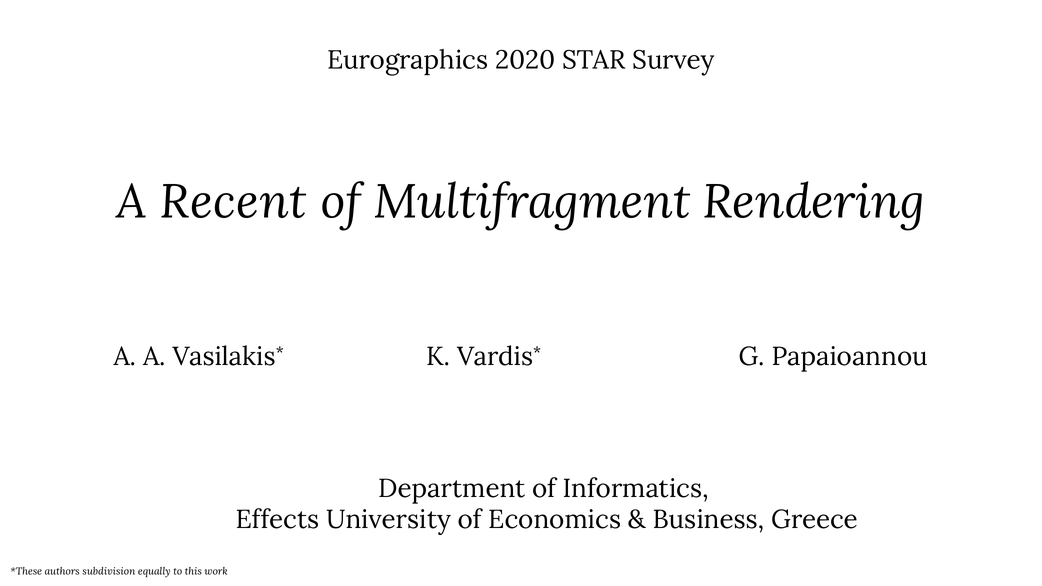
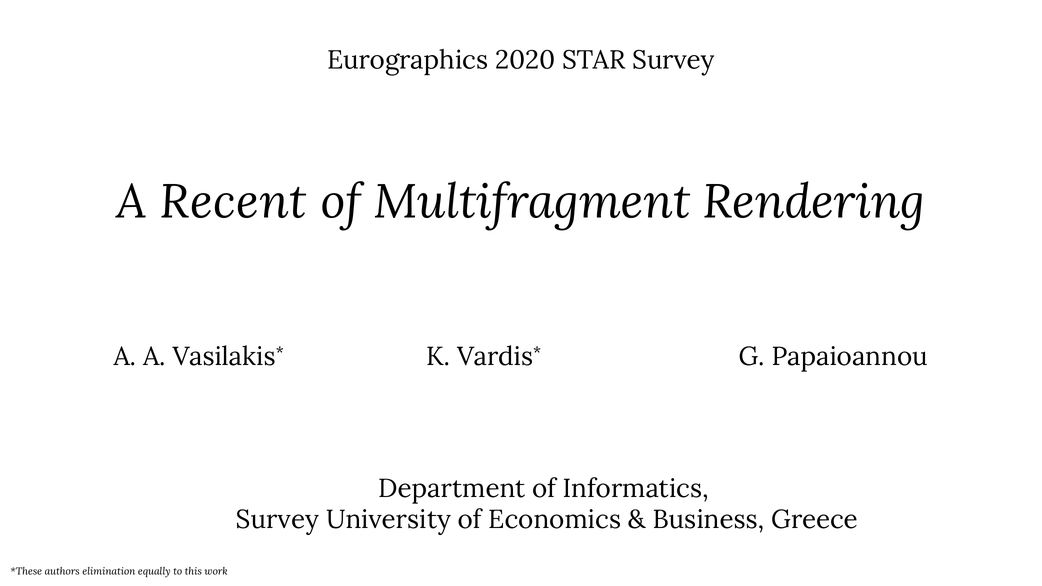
Effects: Effects -> Survey (277, 520)
subdivision: subdivision -> elimination (109, 571)
